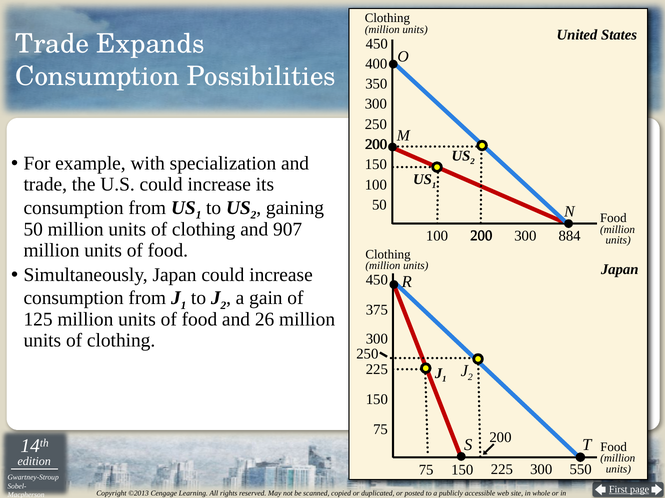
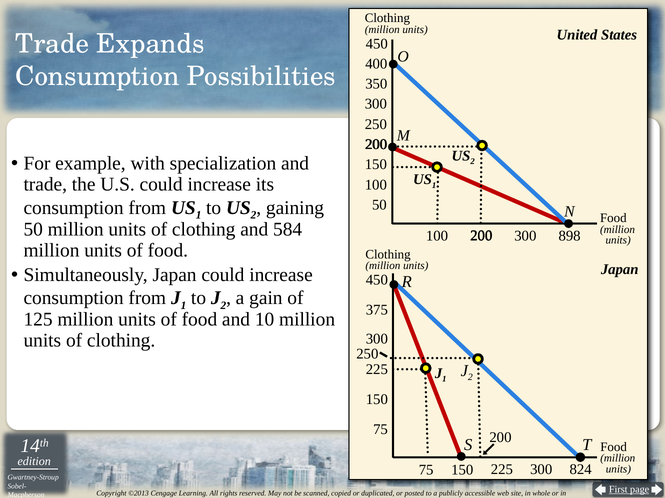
907: 907 -> 584 (288, 230)
884: 884 -> 898 (570, 236)
26: 26 -> 10 (265, 320)
550: 550 -> 824 (581, 470)
